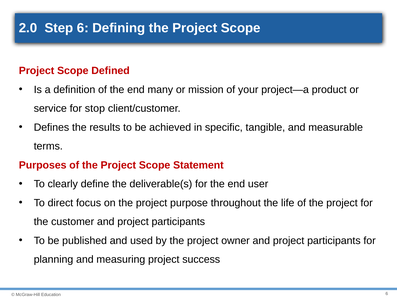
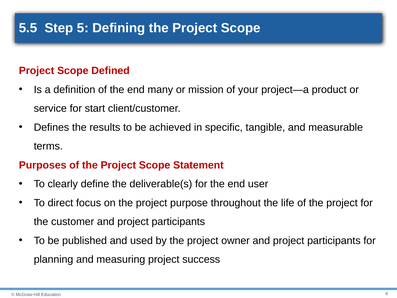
2.0: 2.0 -> 5.5 (28, 28)
Step 6: 6 -> 5 (83, 28)
stop: stop -> start (95, 108)
